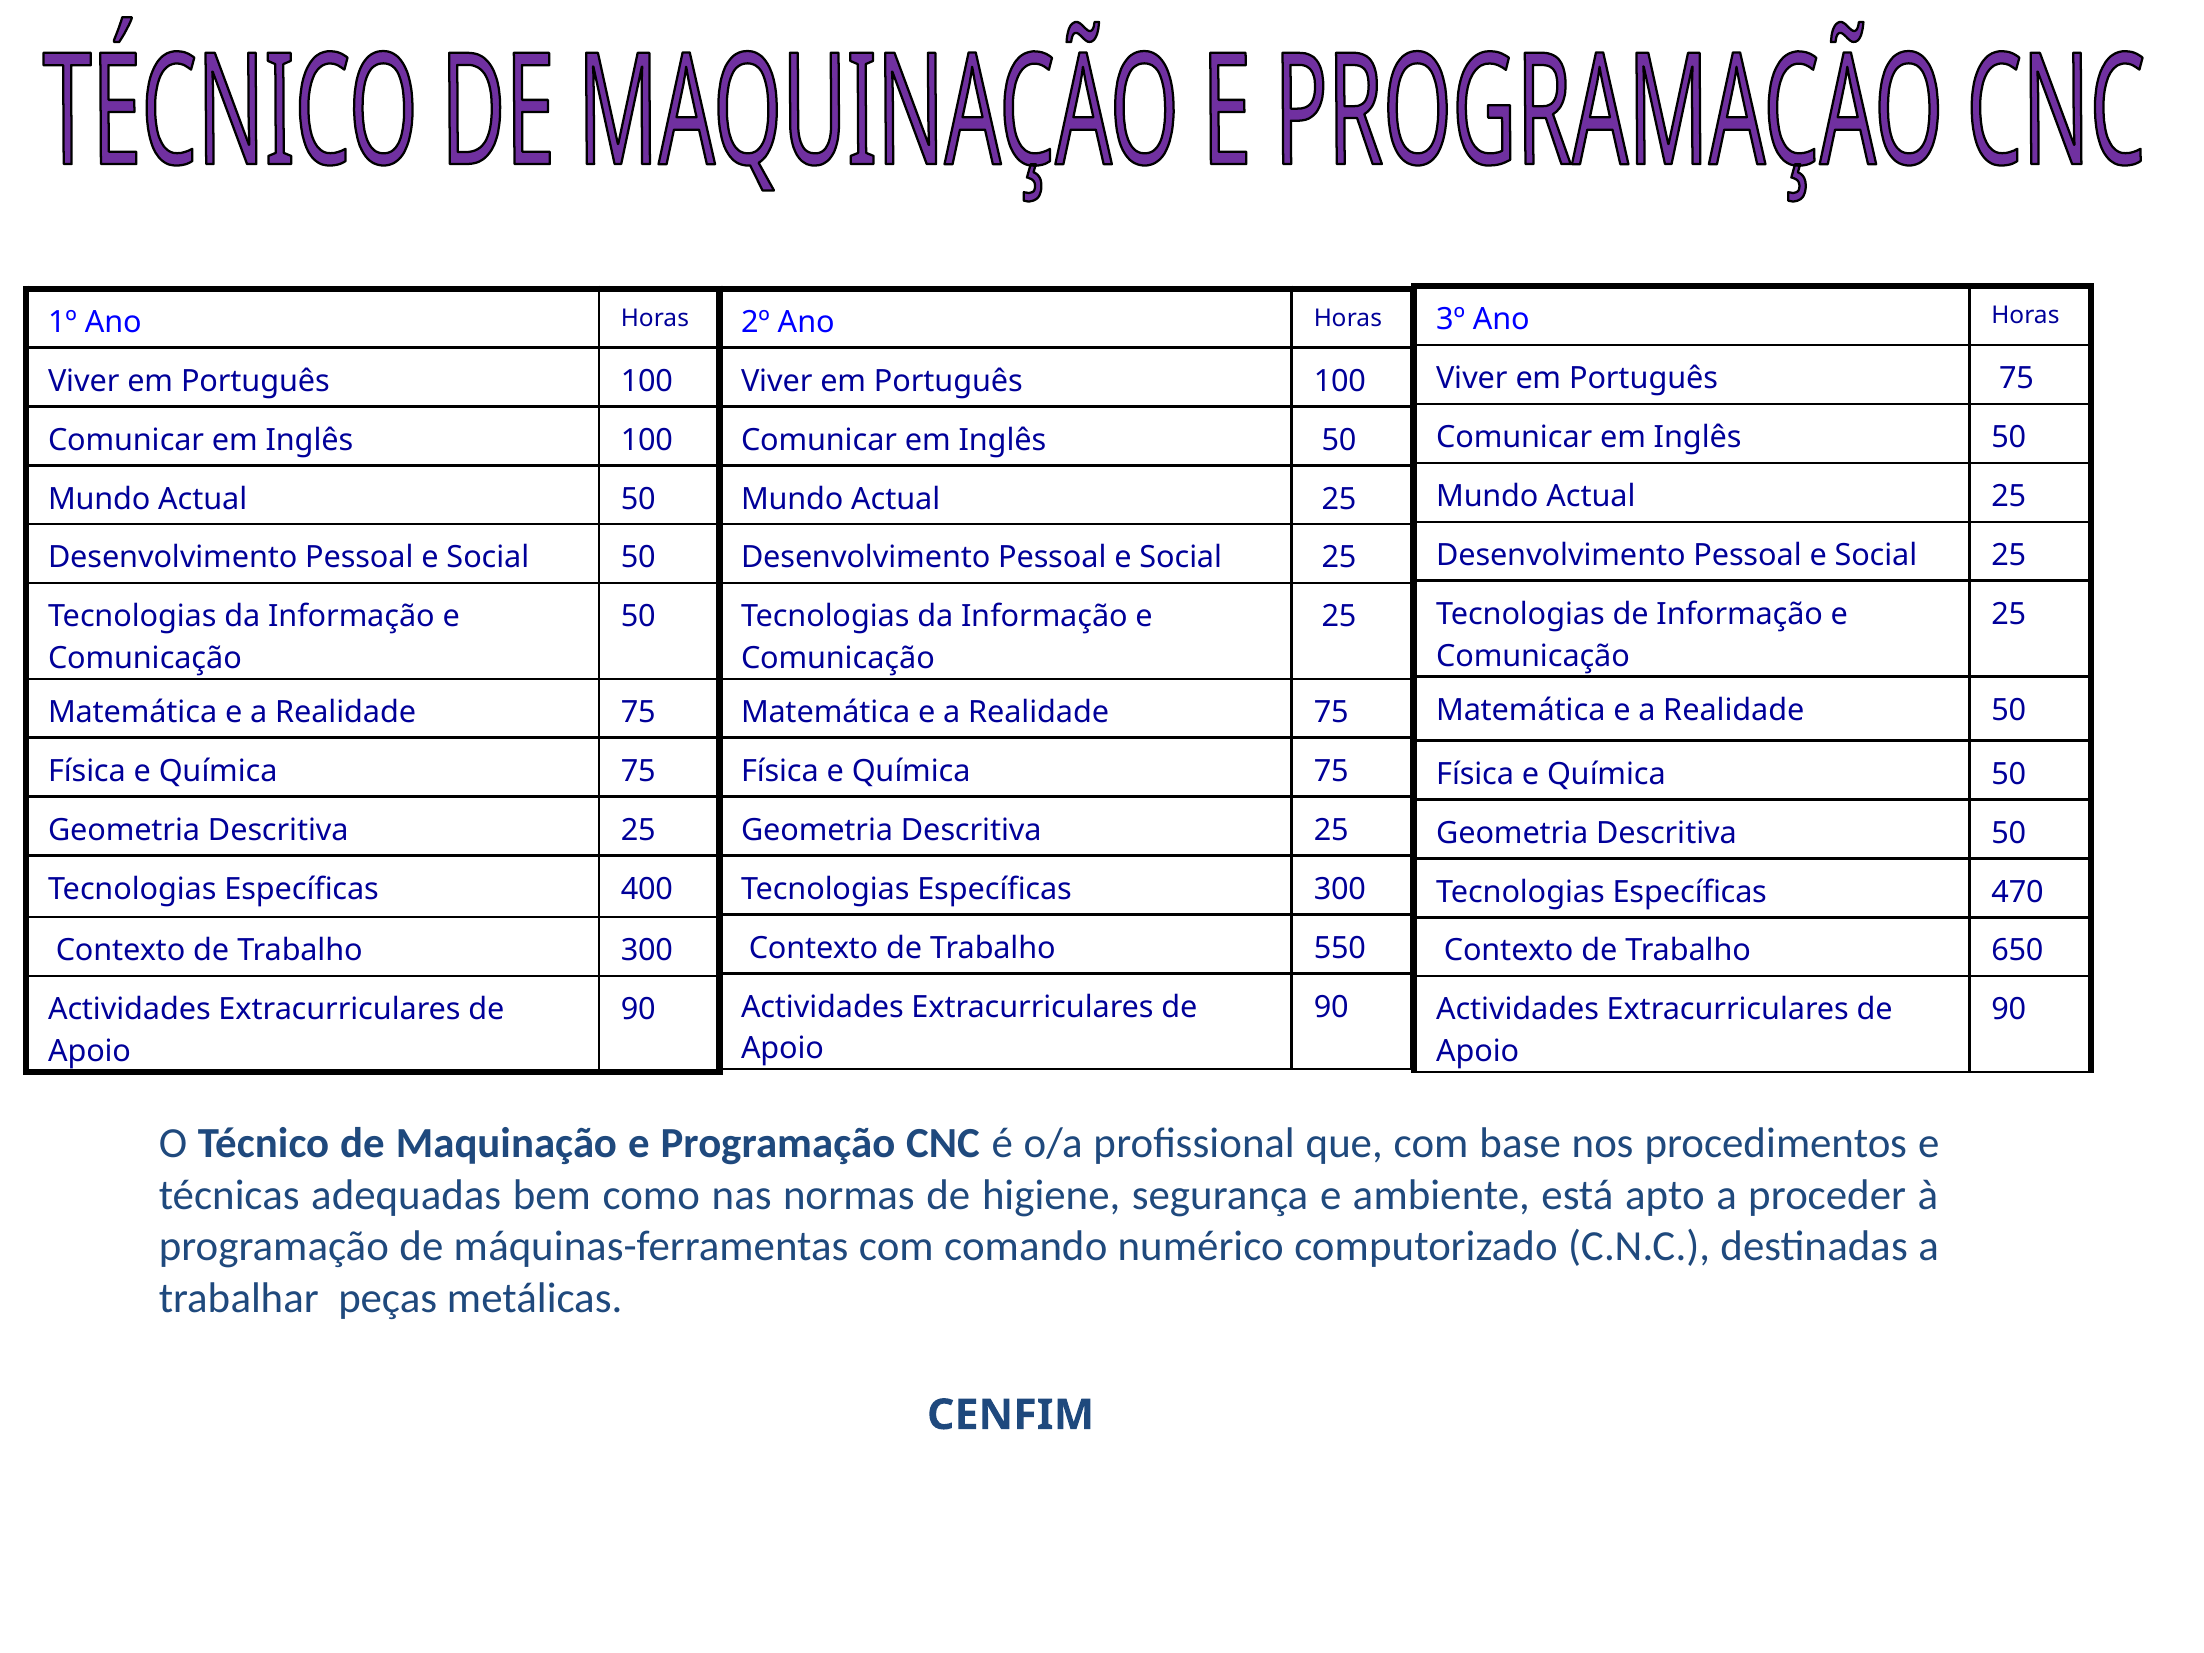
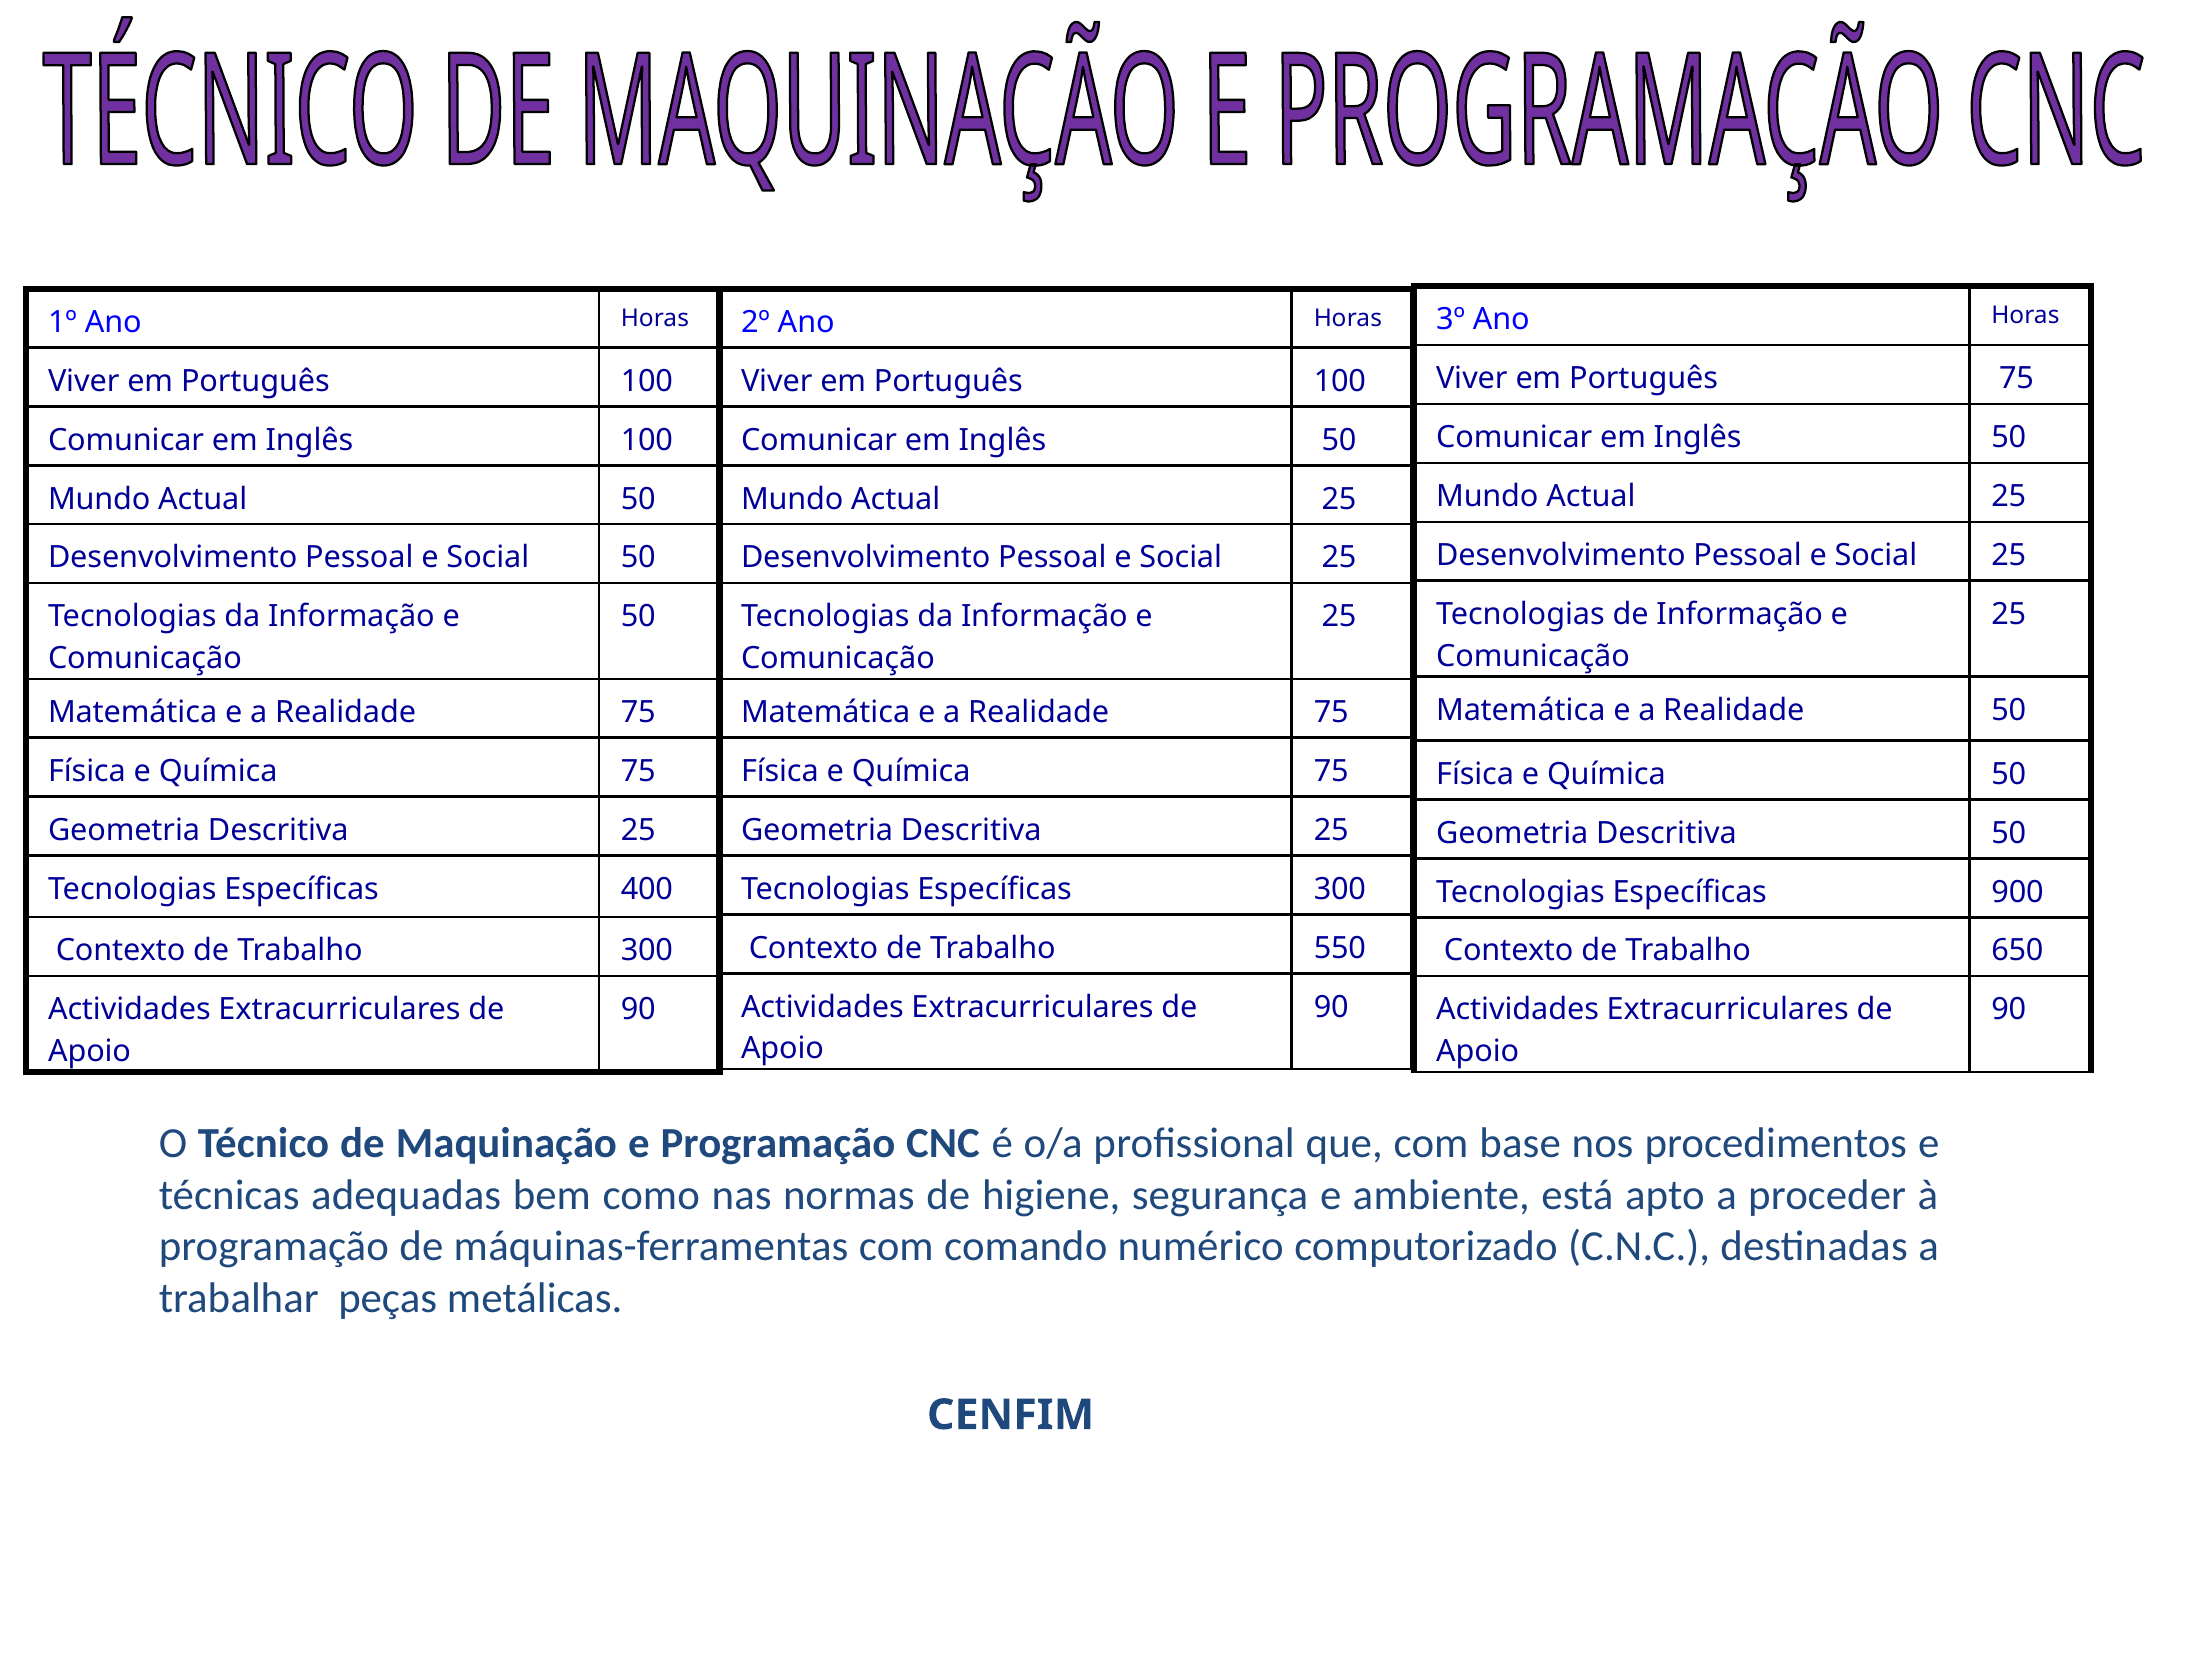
470: 470 -> 900 (2018, 892)
